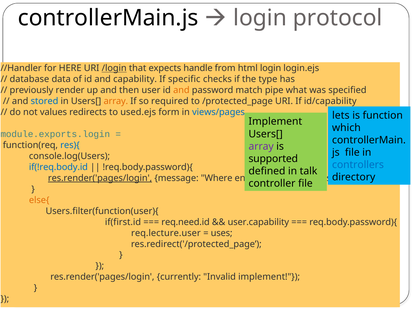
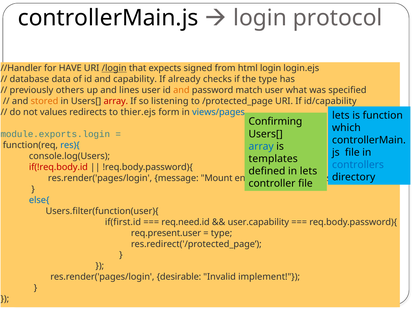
HERE: HERE -> HAVE (70, 68)
handle: handle -> signed (198, 68)
specific: specific -> already (184, 79)
render: render -> others (70, 90)
then: then -> lines (129, 90)
match pipe: pipe -> user (274, 90)
stored colour: blue -> orange (45, 101)
array colour: orange -> red (116, 101)
required: required -> listening (170, 101)
used.ejs: used.ejs -> thier.ejs (138, 112)
Implement: Implement -> Confirming (275, 122)
array colour: purple -> blue (261, 146)
supported: supported -> templates (273, 159)
if(!req.body.id colour: blue -> red (58, 167)
in talk: talk -> lets (309, 171)
res.render('pages/login underline: present -> none (100, 178)
Where: Where -> Mount (217, 178)
else{ colour: orange -> blue (39, 200)
req.lecture.user: req.lecture.user -> req.present.user (166, 233)
uses: uses -> type (222, 233)
currently: currently -> desirable (179, 277)
